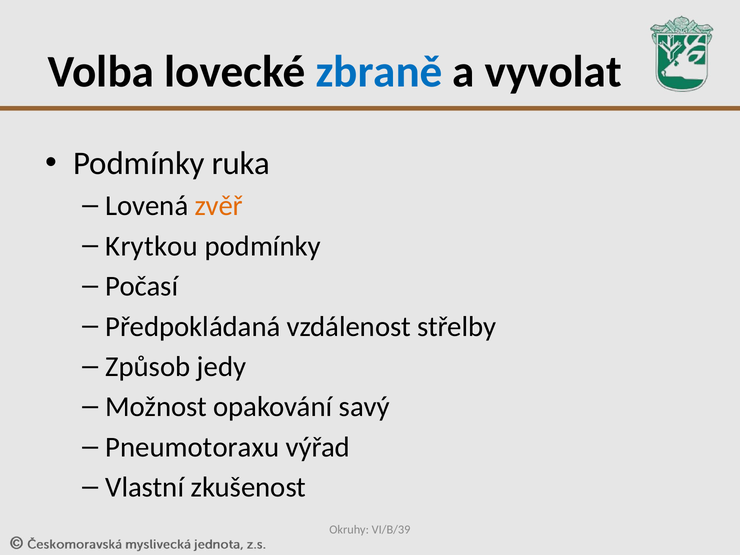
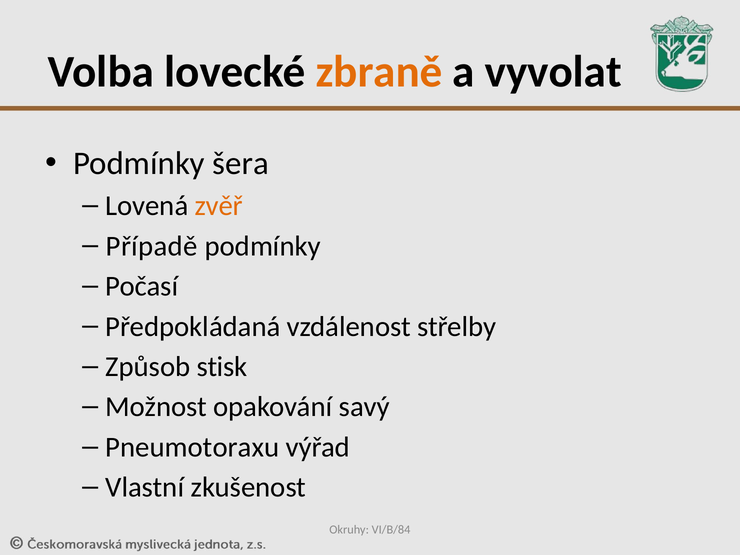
zbraně colour: blue -> orange (379, 72)
ruka: ruka -> šera (241, 163)
Krytkou: Krytkou -> Případě (152, 246)
jedy: jedy -> stisk (222, 367)
VI/B/39: VI/B/39 -> VI/B/84 (391, 530)
